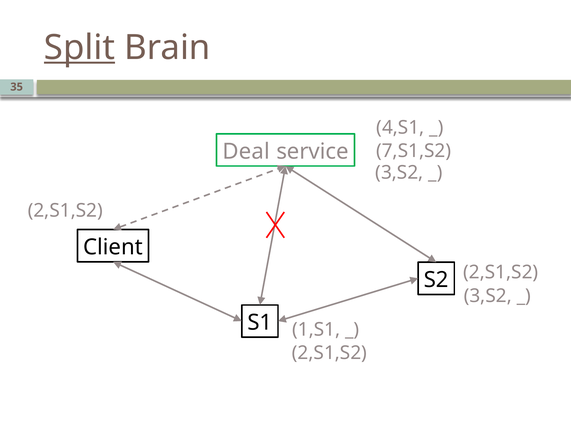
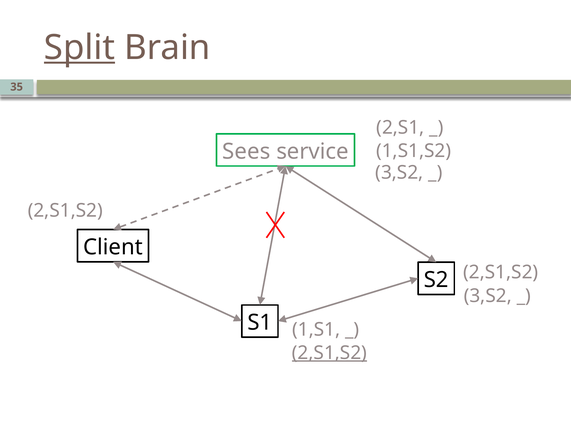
4,S1: 4,S1 -> 2,S1 (400, 128)
Deal: Deal -> Sees (246, 152)
7,S1,S2: 7,S1,S2 -> 1,S1,S2 (414, 151)
2,S1,S2 underline: none -> present (329, 353)
